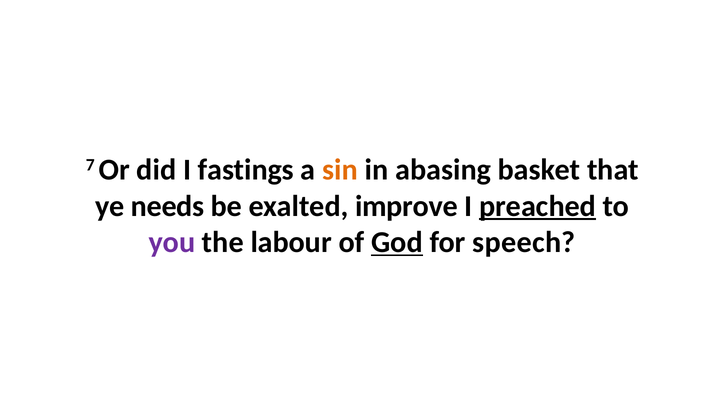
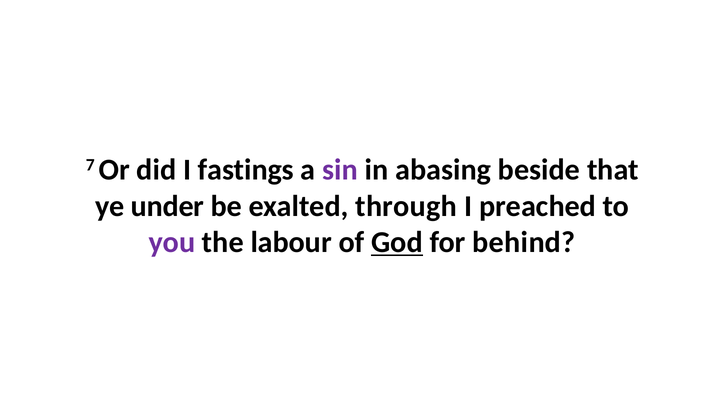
sin colour: orange -> purple (340, 170)
basket: basket -> beside (539, 170)
needs: needs -> under (168, 206)
improve: improve -> through (406, 206)
preached underline: present -> none (538, 206)
speech: speech -> behind (524, 242)
